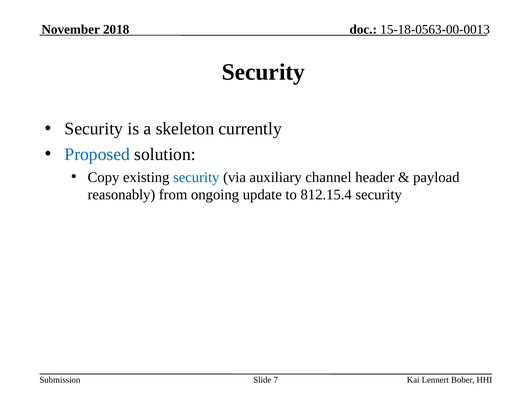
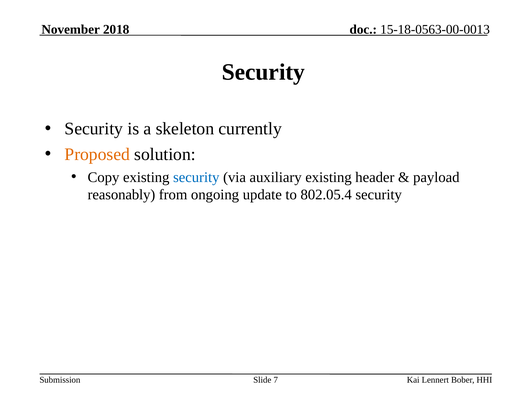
Proposed colour: blue -> orange (97, 154)
auxiliary channel: channel -> existing (329, 177)
812.15.4: 812.15.4 -> 802.05.4 (326, 194)
